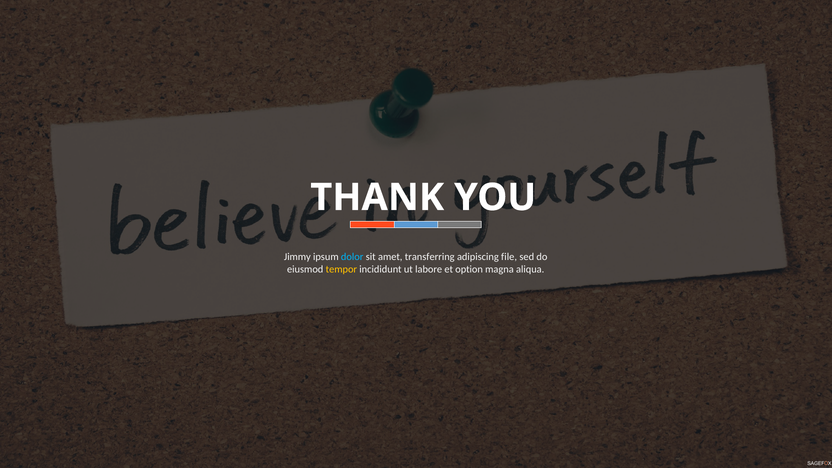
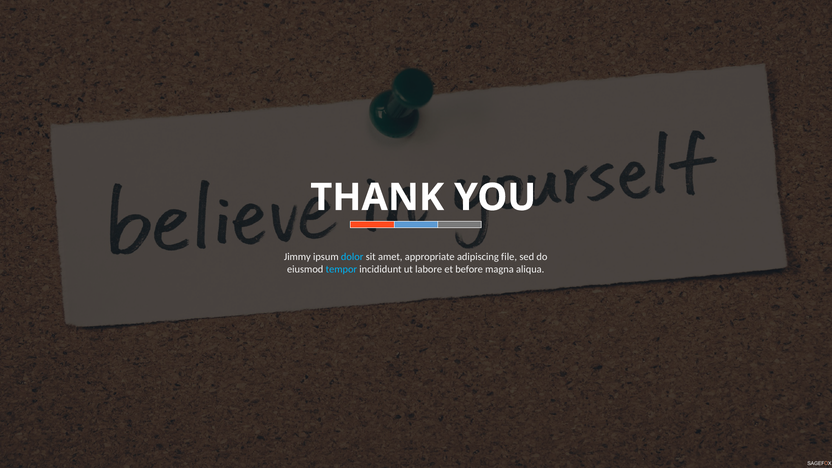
transferring: transferring -> appropriate (430, 257)
tempor colour: yellow -> light blue (341, 269)
option: option -> before (469, 269)
